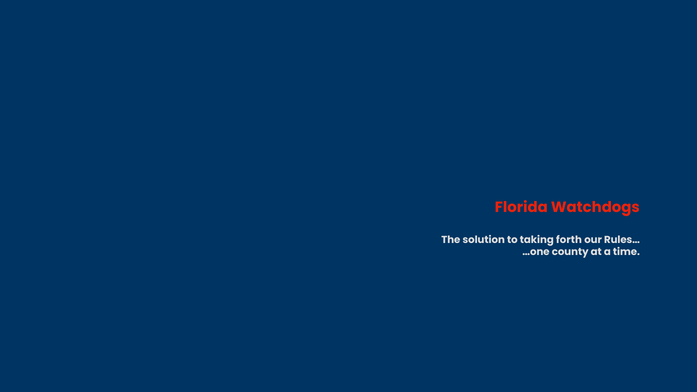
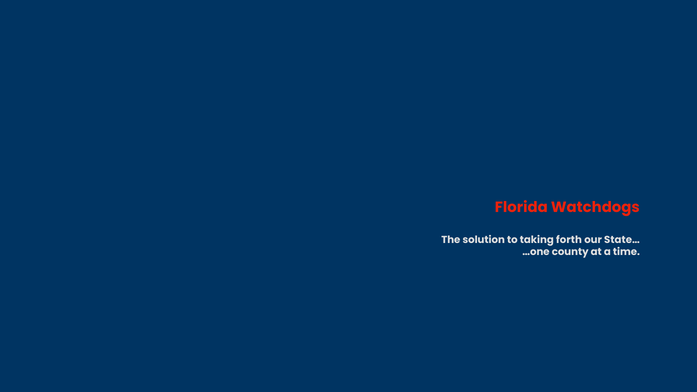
Rules…: Rules… -> State… (622, 240)
